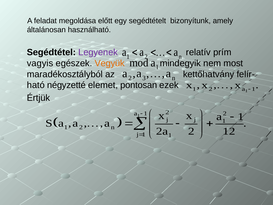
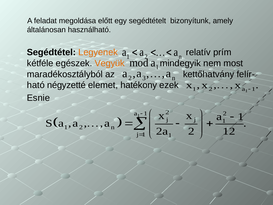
Legyenek colour: purple -> orange (98, 52)
vagyis: vagyis -> kétféle (40, 63)
pontosan: pontosan -> hatékony (139, 85)
Értjük: Értjük -> Esnie (38, 98)
